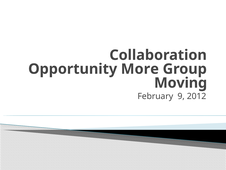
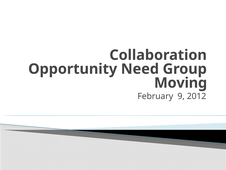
More: More -> Need (140, 69)
